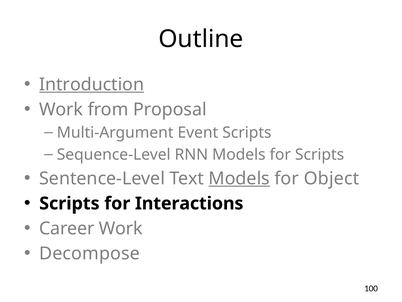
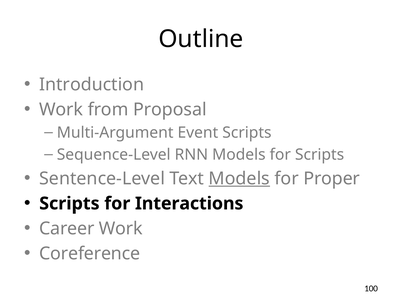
Introduction underline: present -> none (92, 84)
Object: Object -> Proper (332, 178)
Decompose: Decompose -> Coreference (90, 253)
